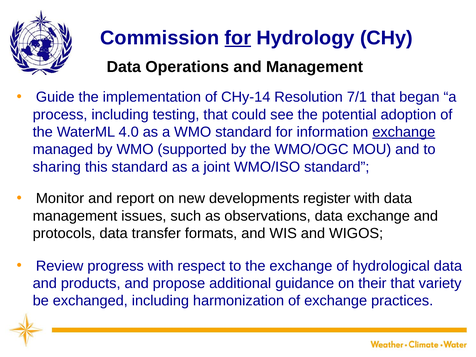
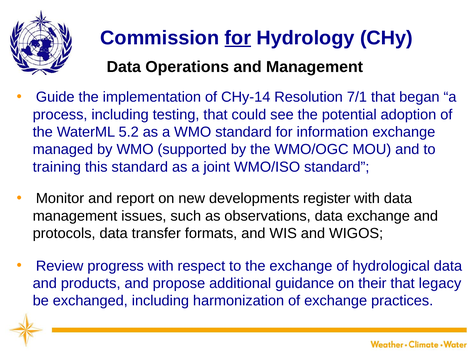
4.0: 4.0 -> 5.2 (129, 132)
exchange underline: present -> none (404, 132)
sharing: sharing -> training (57, 167)
variety: variety -> legacy (440, 283)
